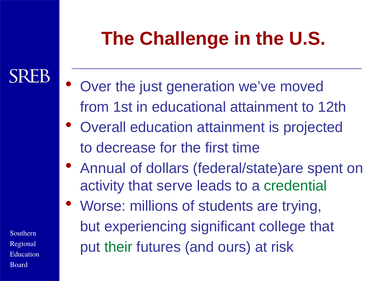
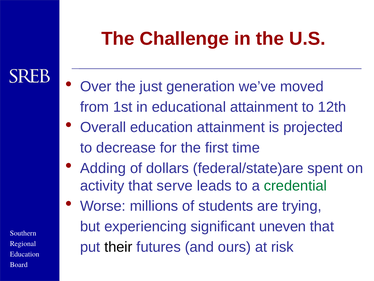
Annual: Annual -> Adding (103, 168)
college: college -> uneven (283, 226)
their colour: green -> black (118, 247)
